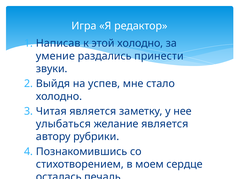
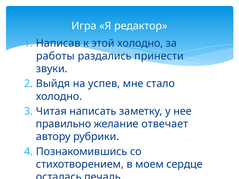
умение: умение -> работы (55, 56)
Читая является: является -> написать (93, 111)
улыбаться: улыбаться -> правильно (63, 124)
желание является: является -> отвечает (165, 124)
